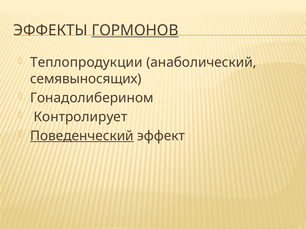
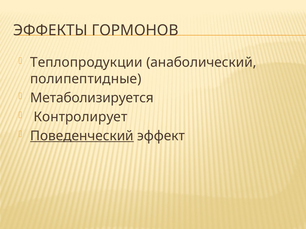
ГОРМОНОВ underline: present -> none (135, 30)
семявыносящих: семявыносящих -> полипептидные (86, 79)
Гонадолиберином: Гонадолиберином -> Метаболизируется (92, 98)
